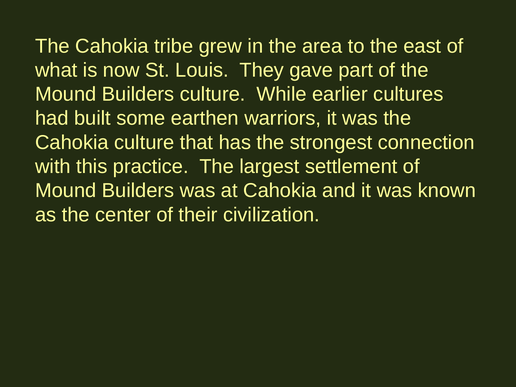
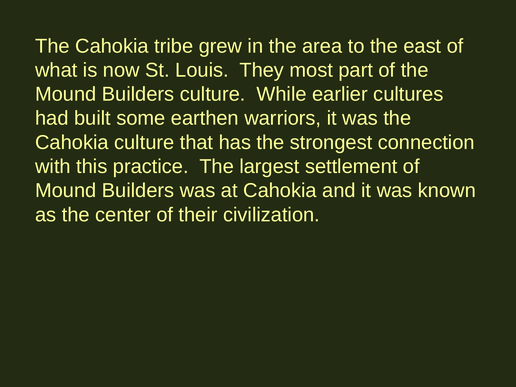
gave: gave -> most (311, 70)
